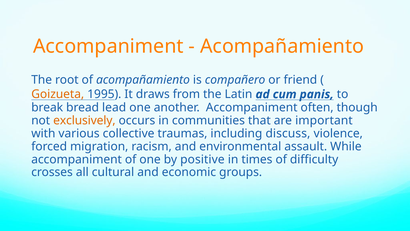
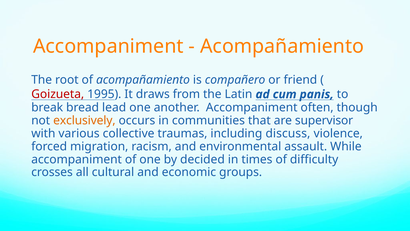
Goizueta colour: orange -> red (58, 94)
important: important -> supervisor (324, 120)
positive: positive -> decided (202, 159)
